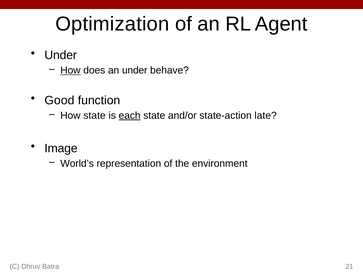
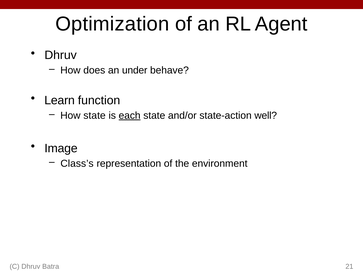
Under: Under -> Dhruv (61, 55)
How underline: present -> none (70, 70)
Good: Good -> Learn (60, 100)
late: late -> well (266, 116)
World’s: World’s -> Class’s (77, 164)
